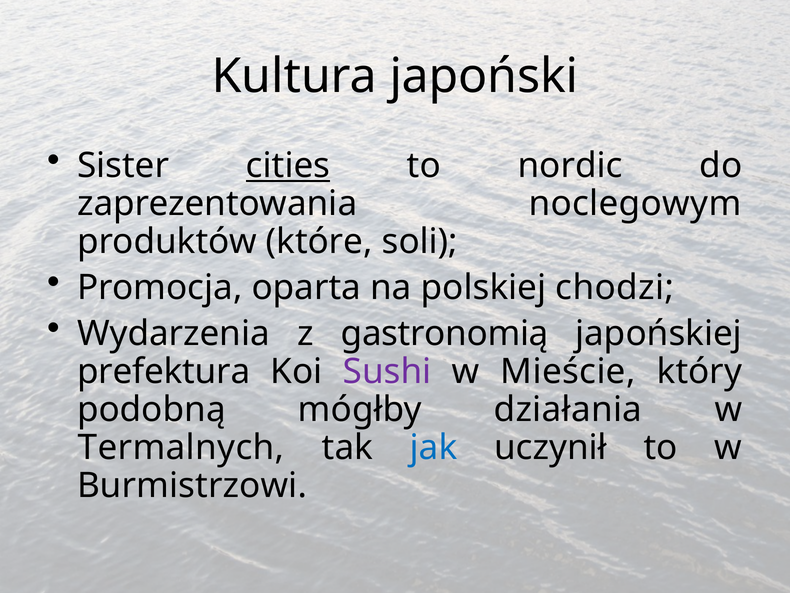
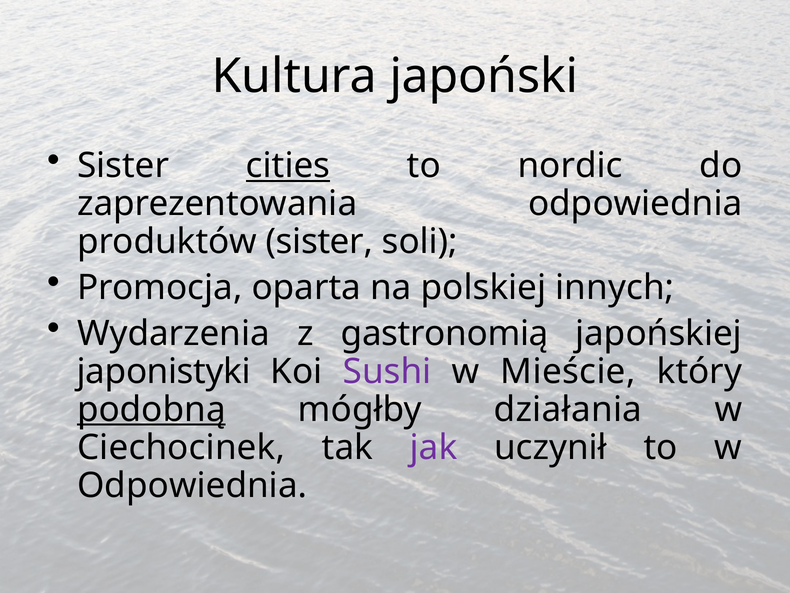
zaprezentowania noclegowym: noclegowym -> odpowiednia (635, 204)
produktów które: które -> sister (319, 242)
chodzi: chodzi -> innych (615, 287)
prefektura: prefektura -> japonistyki (164, 371)
podobną underline: none -> present (151, 409)
Termalnych: Termalnych -> Ciechocinek (181, 447)
jak colour: blue -> purple (434, 447)
Burmistrzowi: Burmistrzowi -> Odpowiednia (192, 485)
